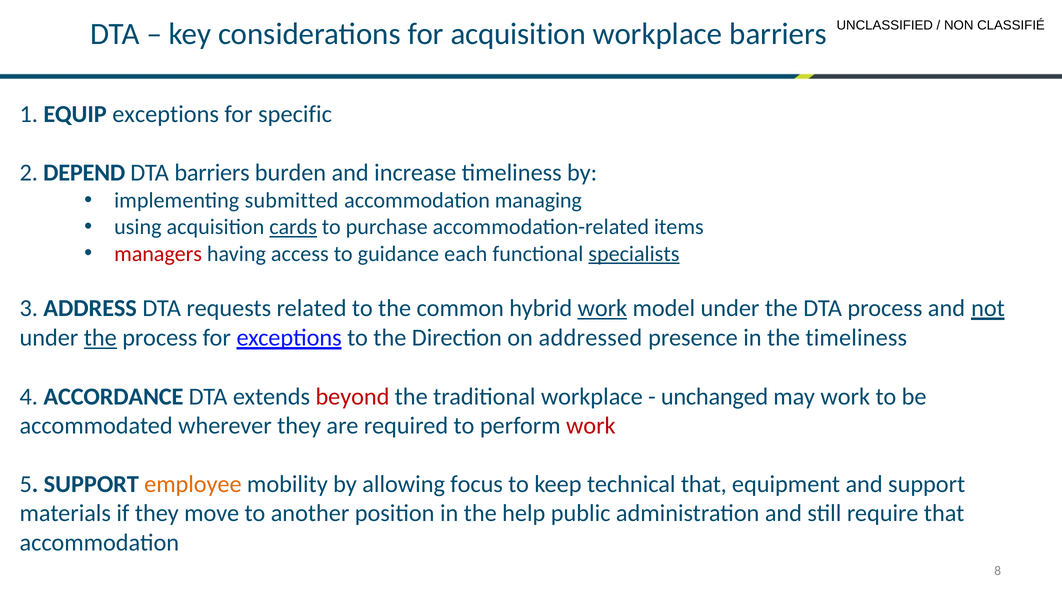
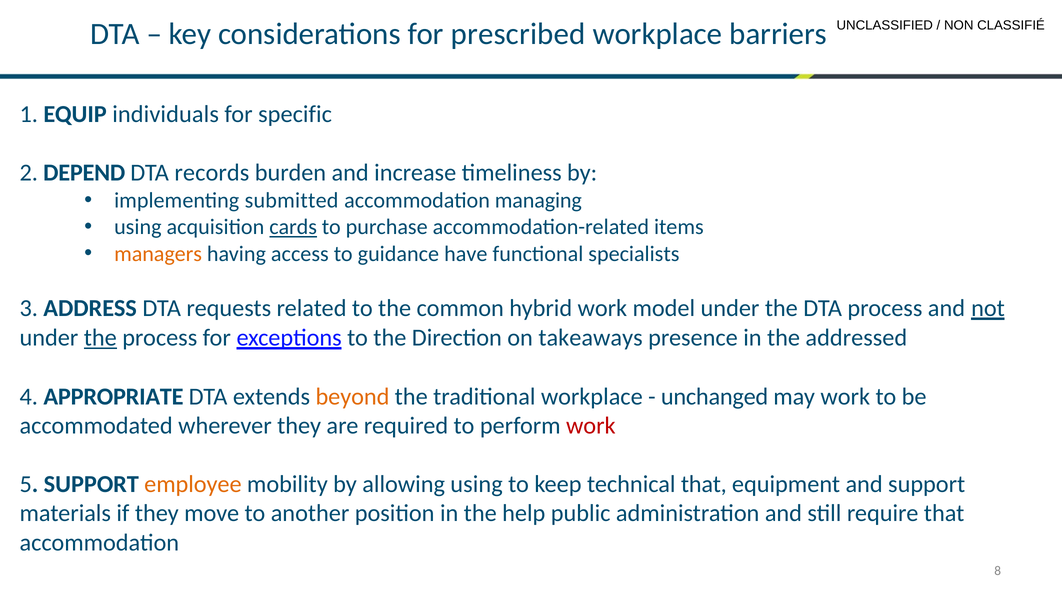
for acquisition: acquisition -> prescribed (518, 34)
EQUIP exceptions: exceptions -> individuals (166, 114)
DTA barriers: barriers -> records (212, 173)
managers colour: red -> orange (158, 253)
each: each -> have (466, 253)
specialists underline: present -> none (634, 253)
work underline: present -> none (602, 308)
addressed: addressed -> takeaways (591, 337)
the timeliness: timeliness -> addressed (856, 337)
ACCORDANCE: ACCORDANCE -> APPROPRIATE (114, 396)
beyond colour: red -> orange (352, 396)
allowing focus: focus -> using (477, 484)
